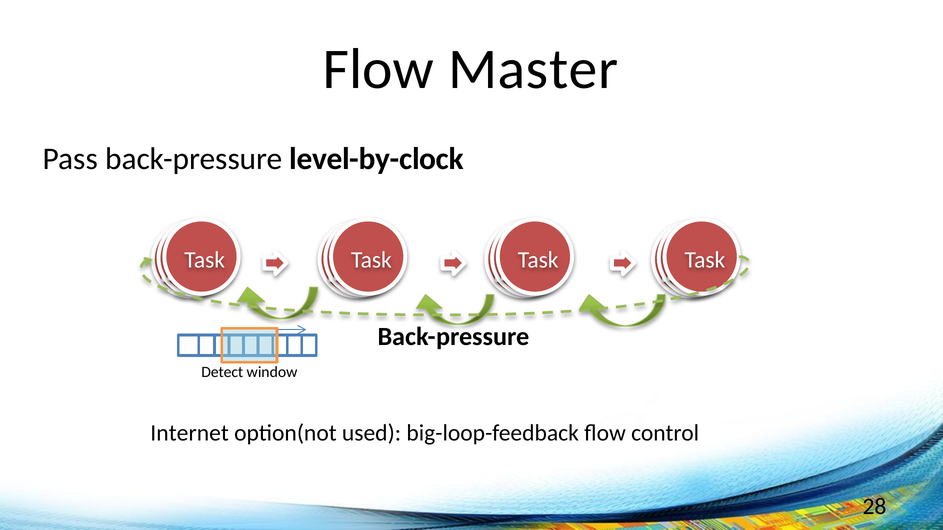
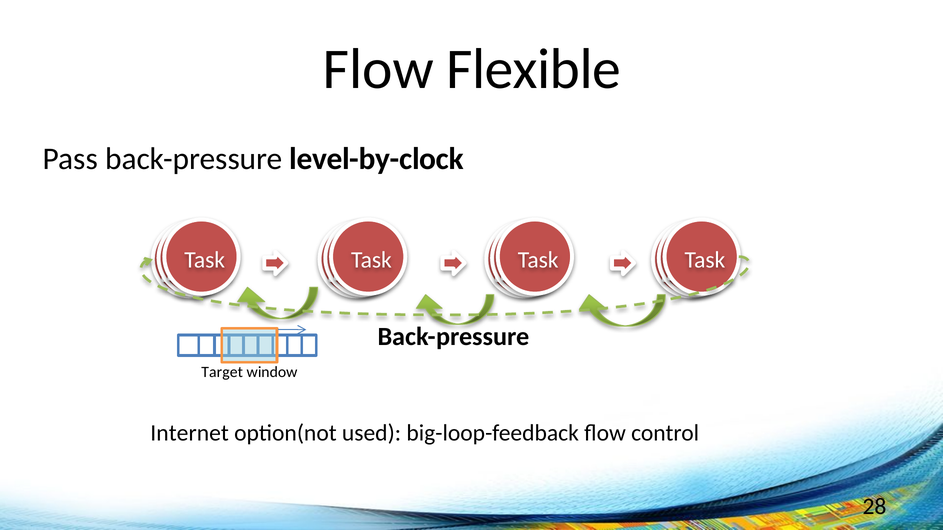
Master: Master -> Flexible (534, 69)
Detect: Detect -> Target (222, 372)
